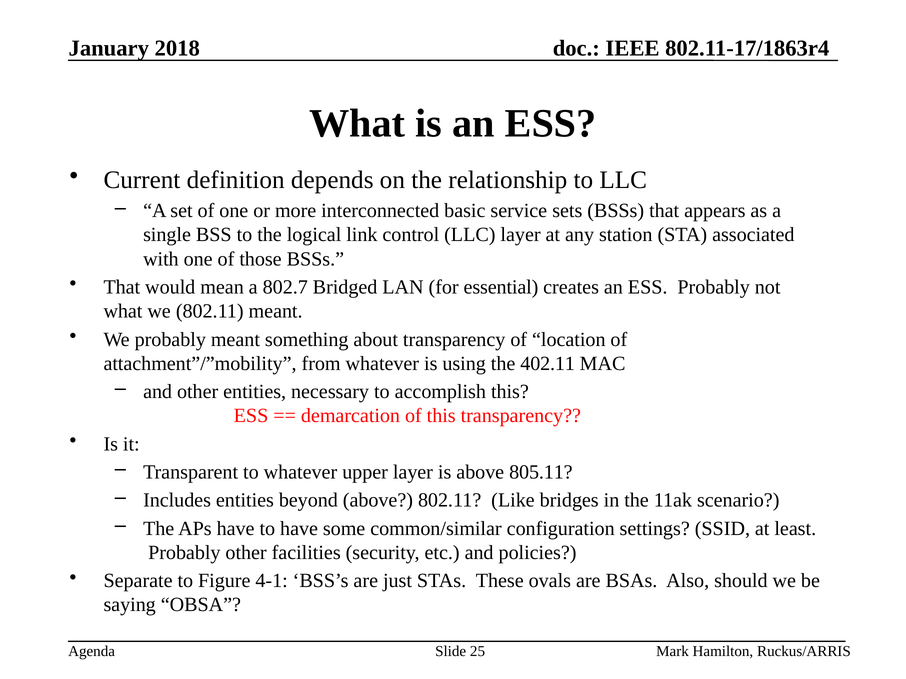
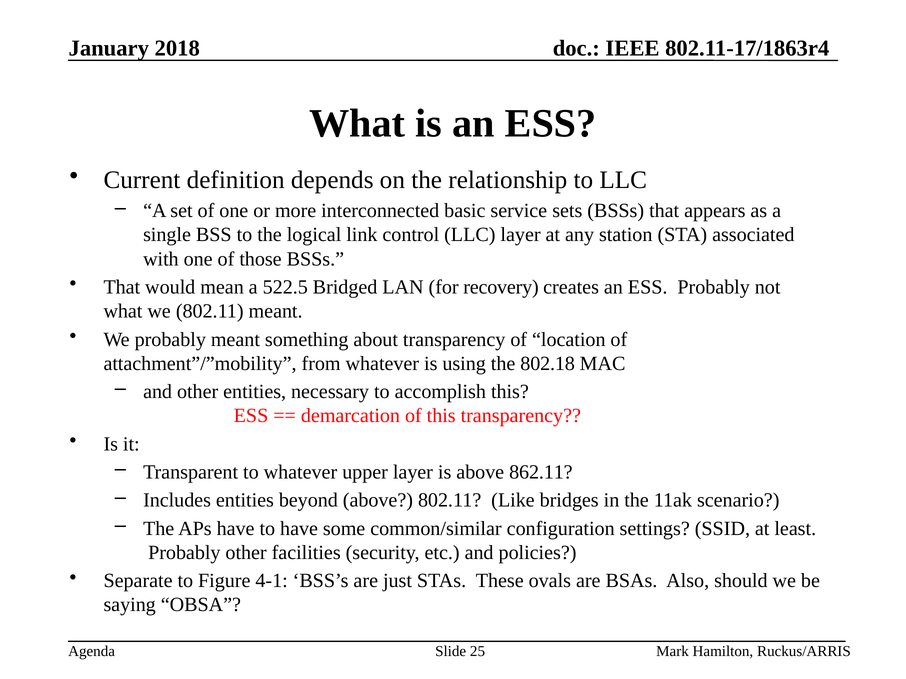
802.7: 802.7 -> 522.5 (285, 287)
essential: essential -> recovery (501, 287)
402.11: 402.11 -> 802.18 (548, 364)
805.11: 805.11 -> 862.11 (541, 472)
